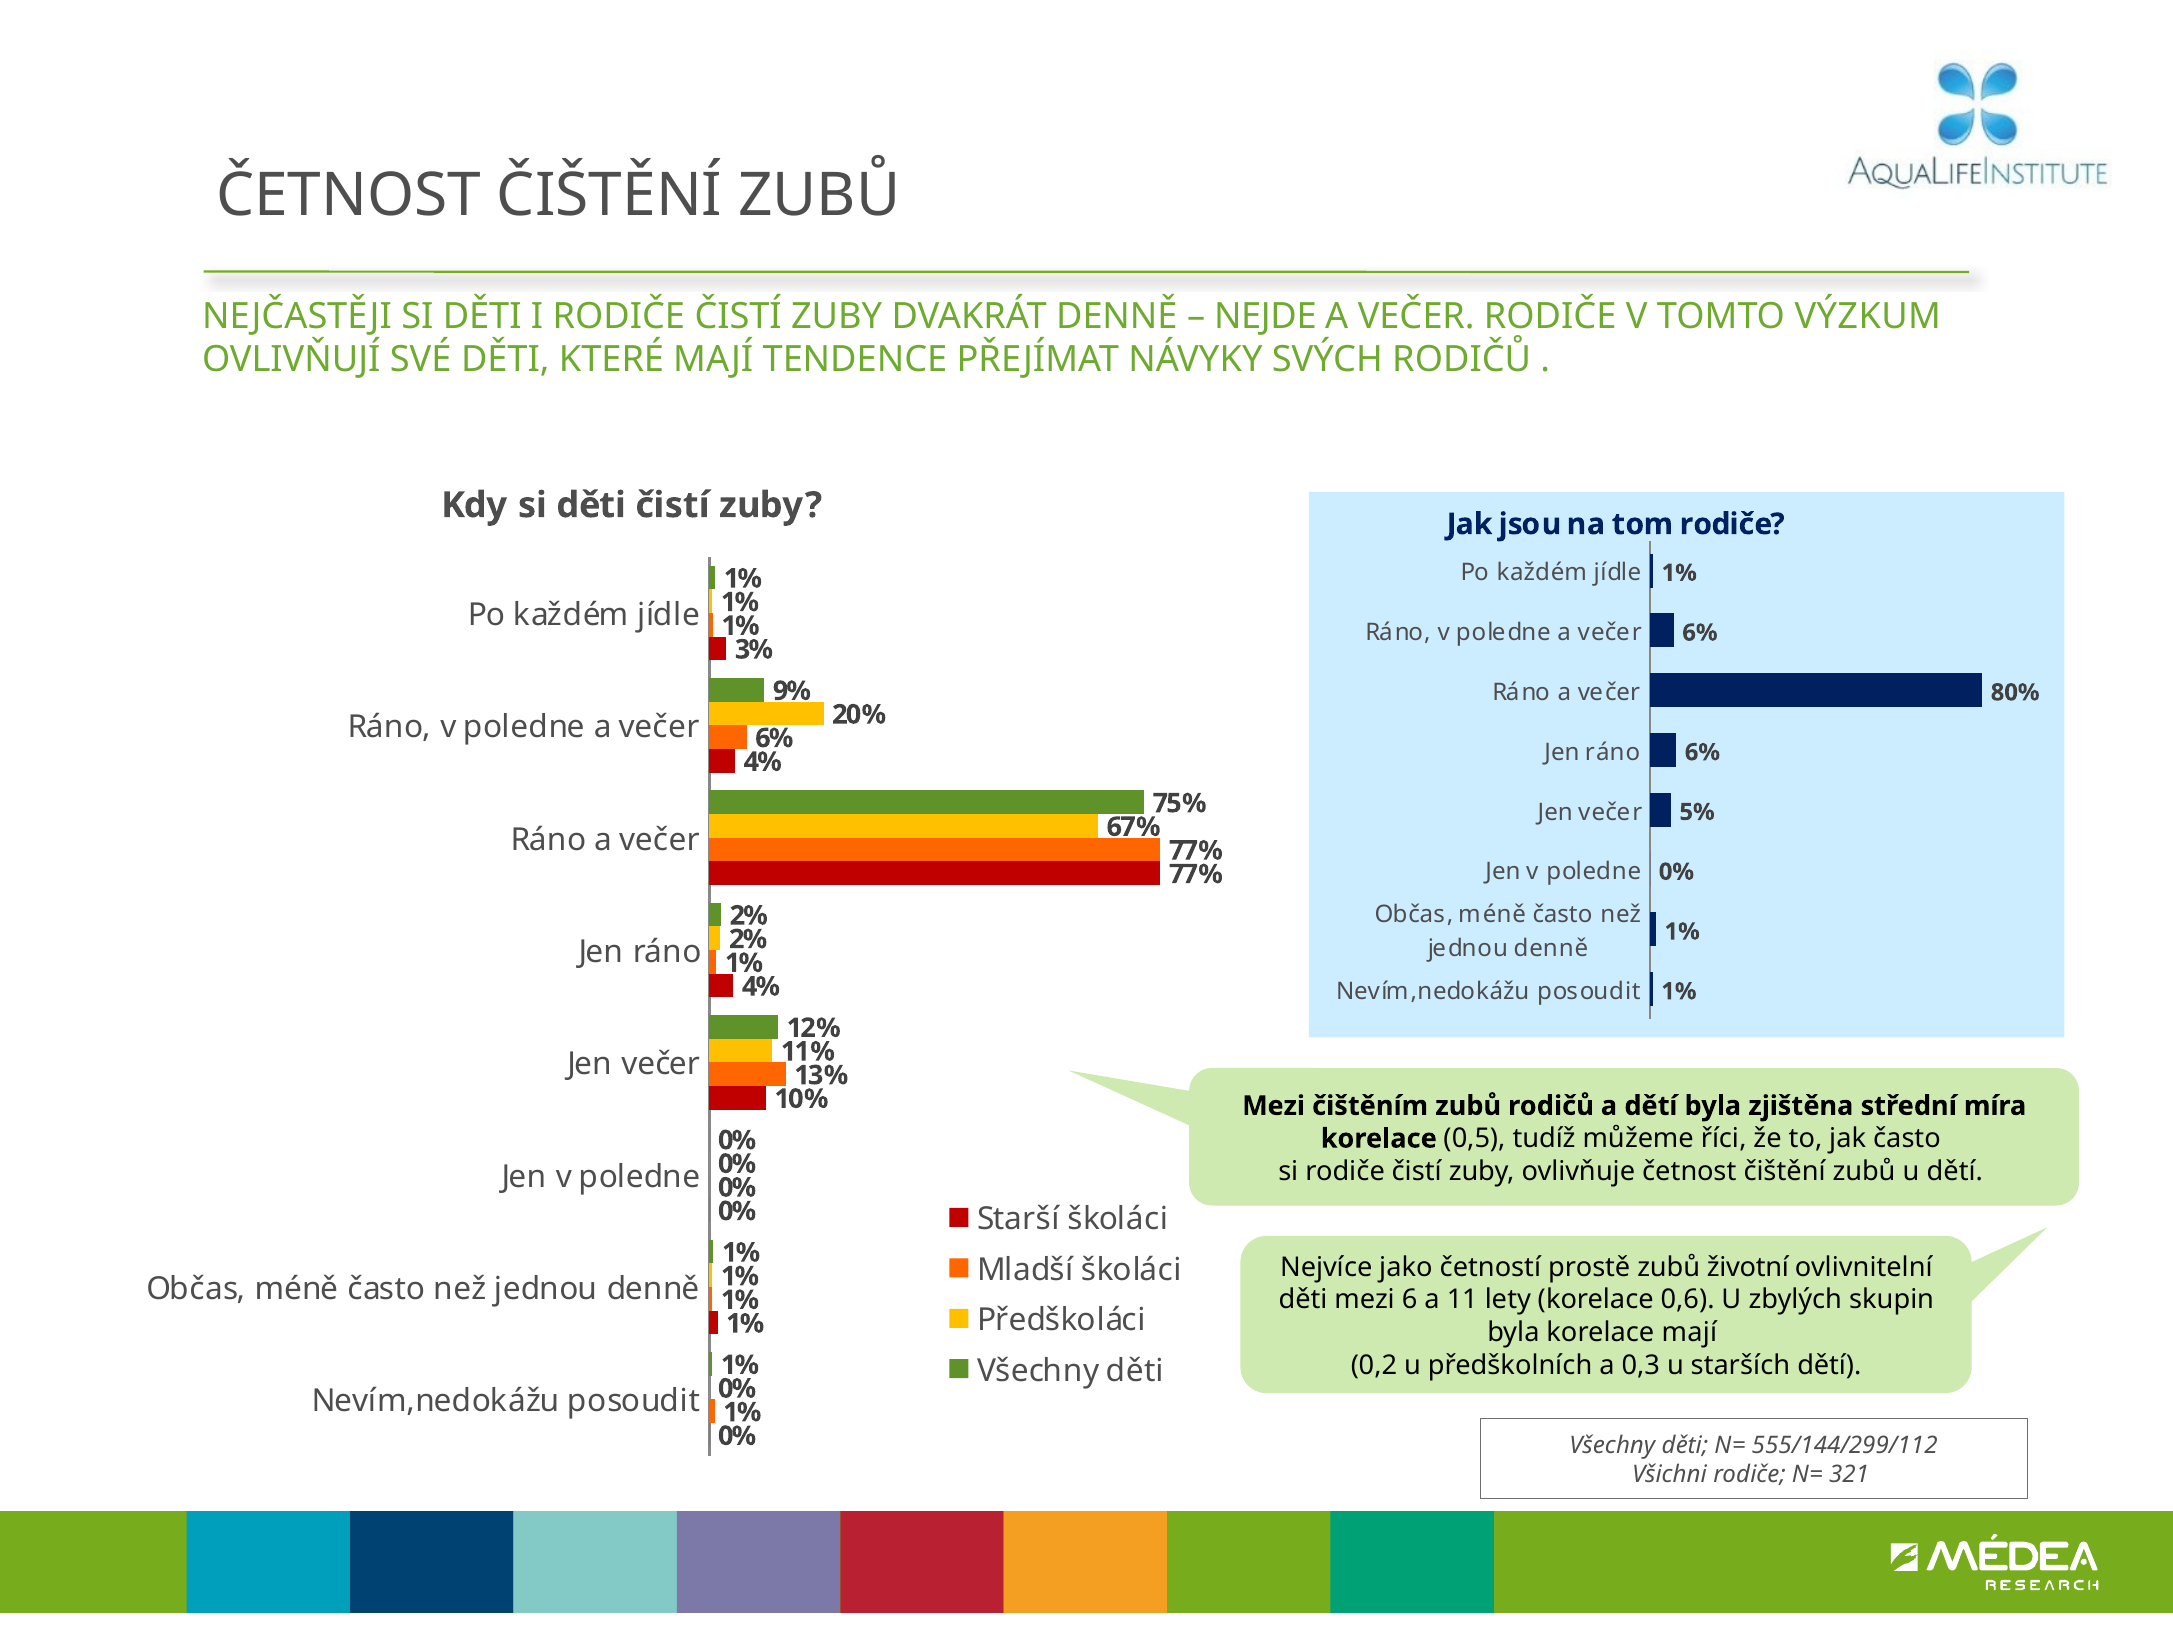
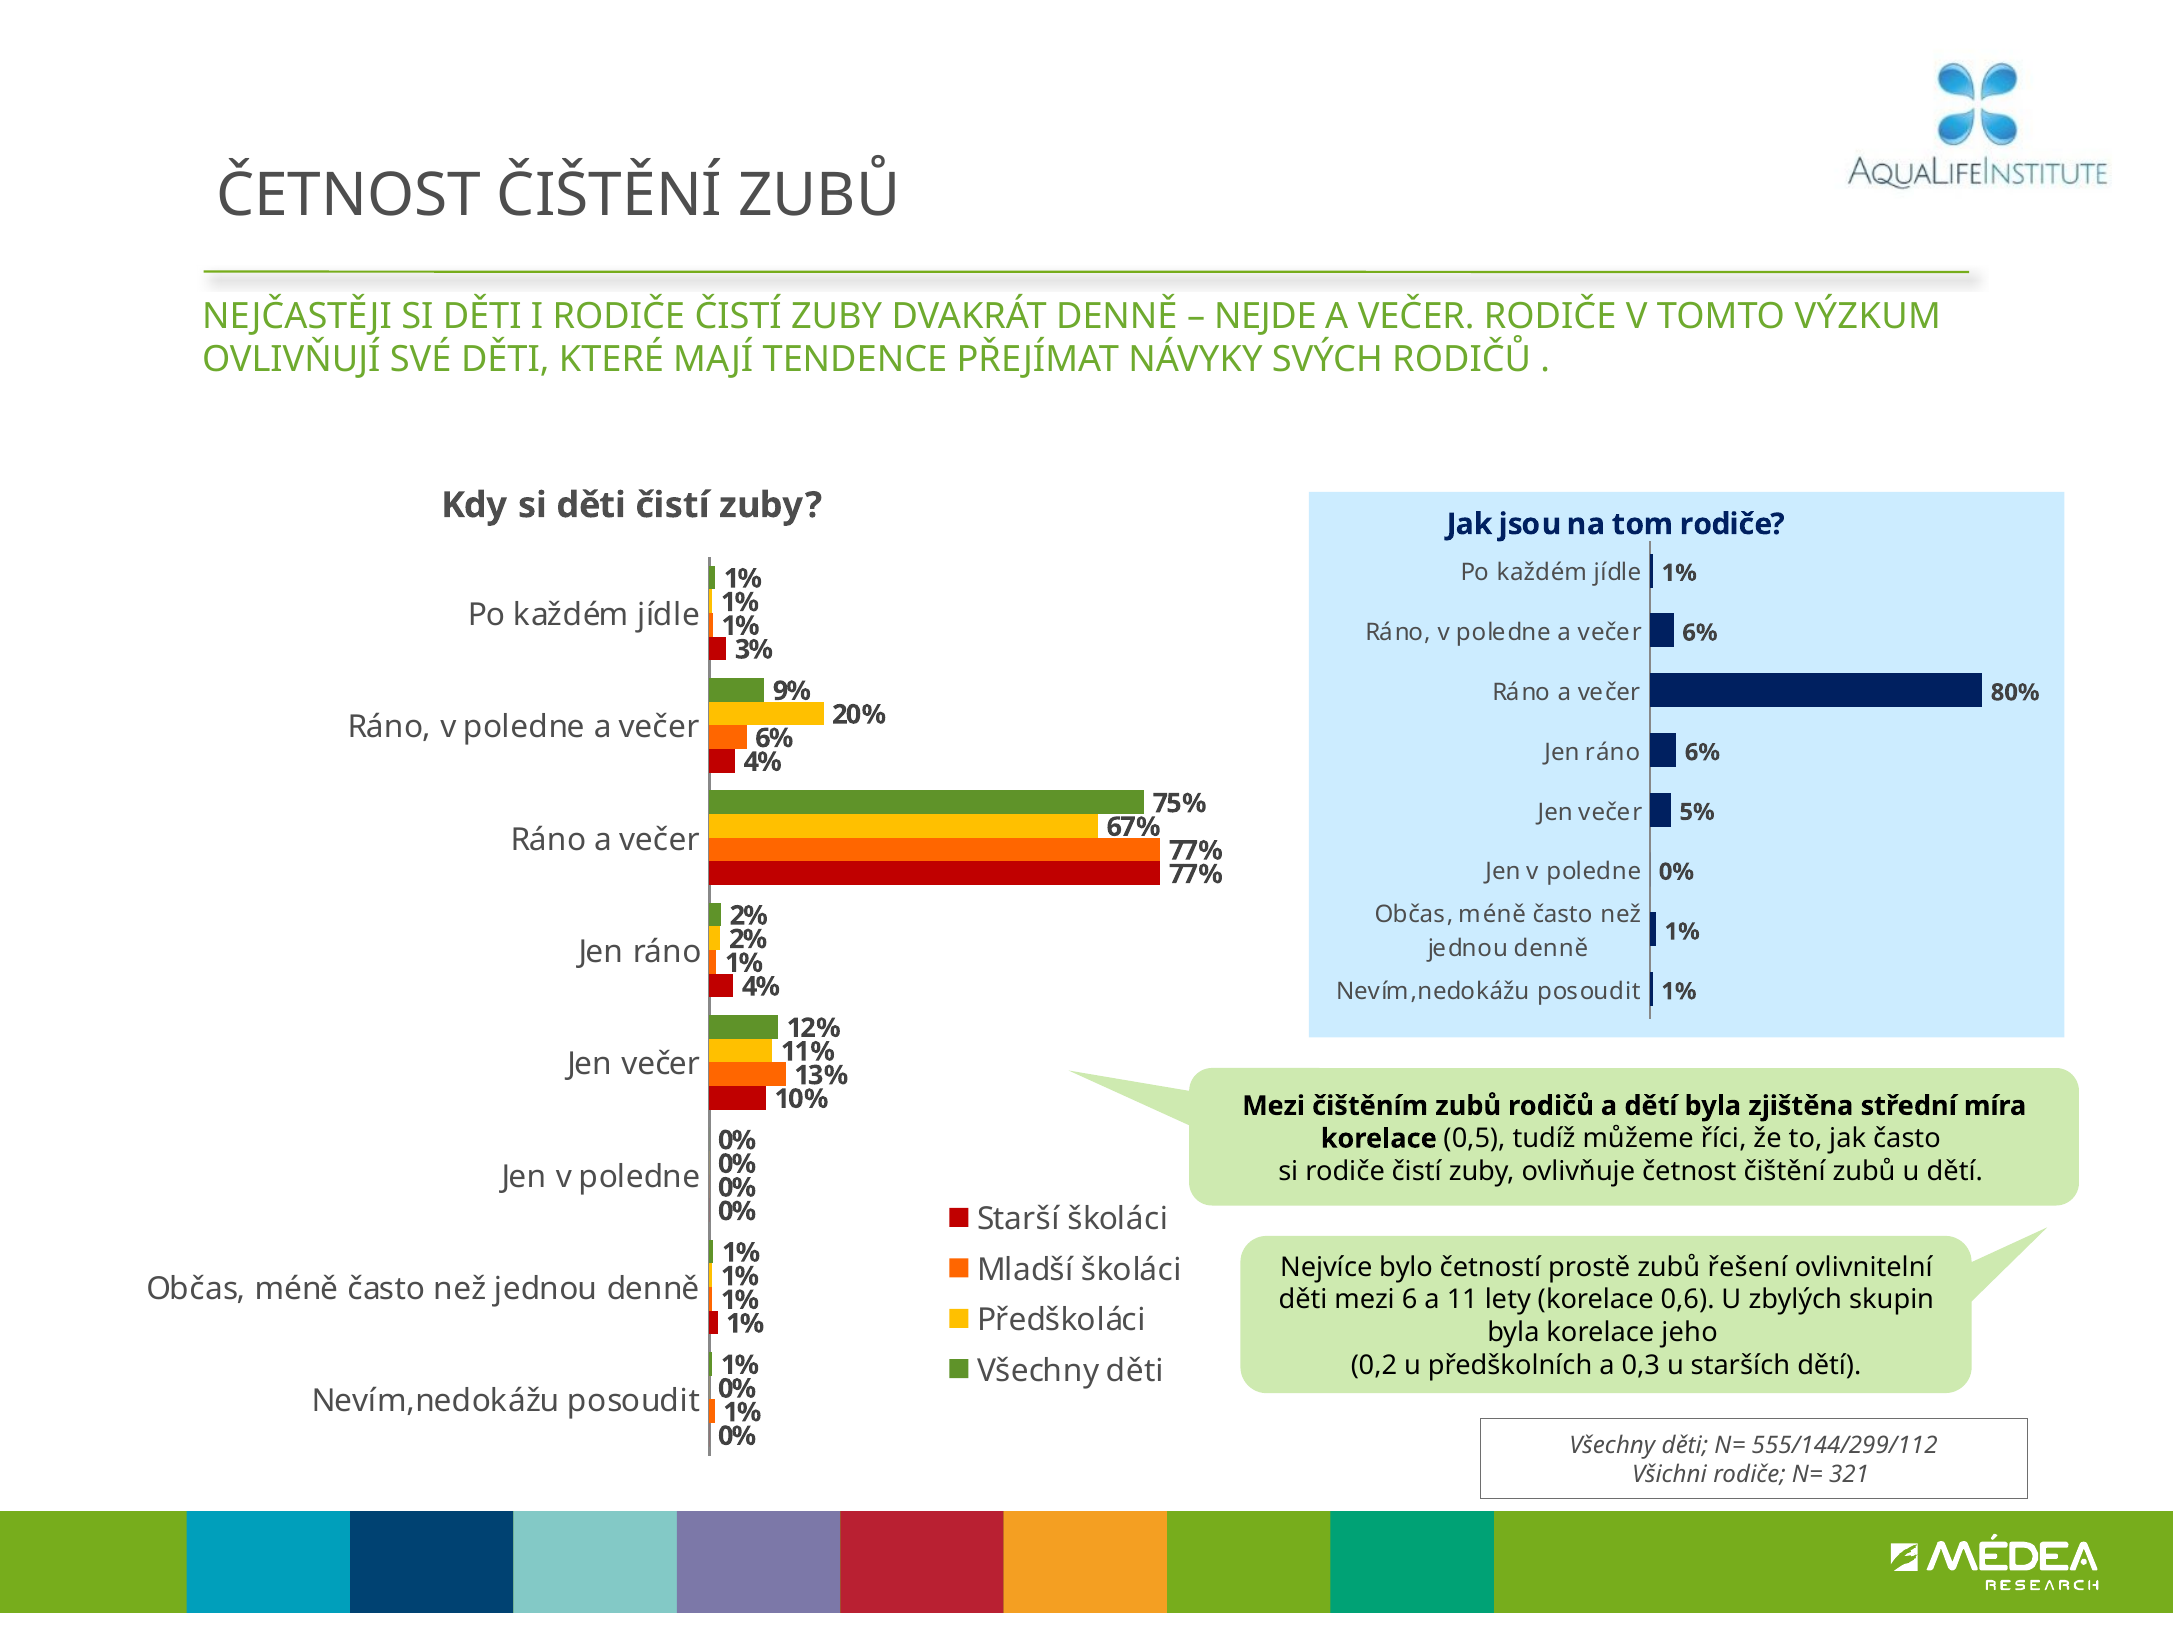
jako: jako -> bylo (1406, 1267)
životní: životní -> řešení (1748, 1267)
korelace mají: mají -> jeho (1689, 1332)
